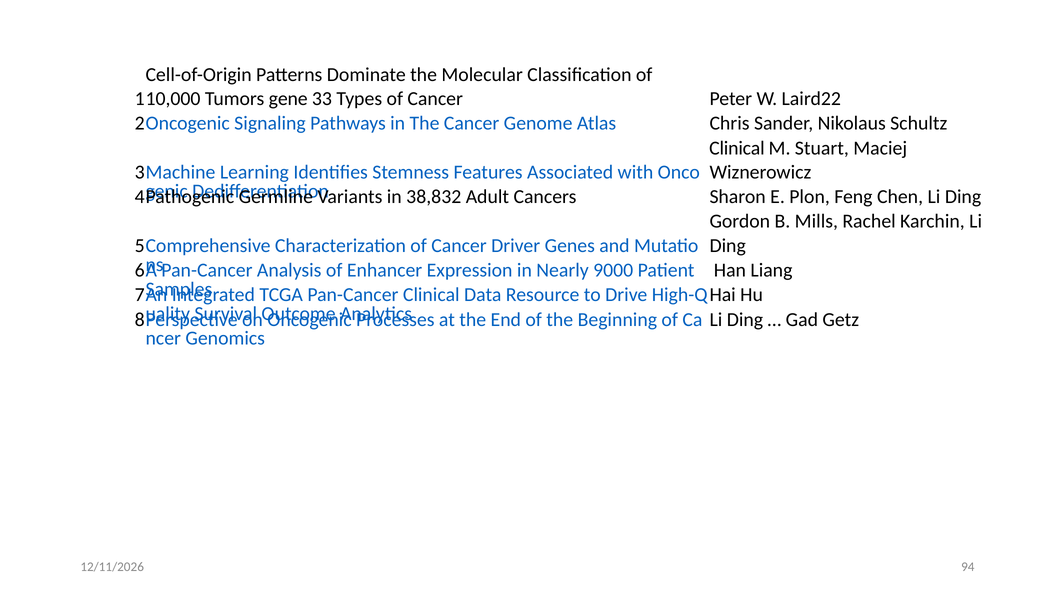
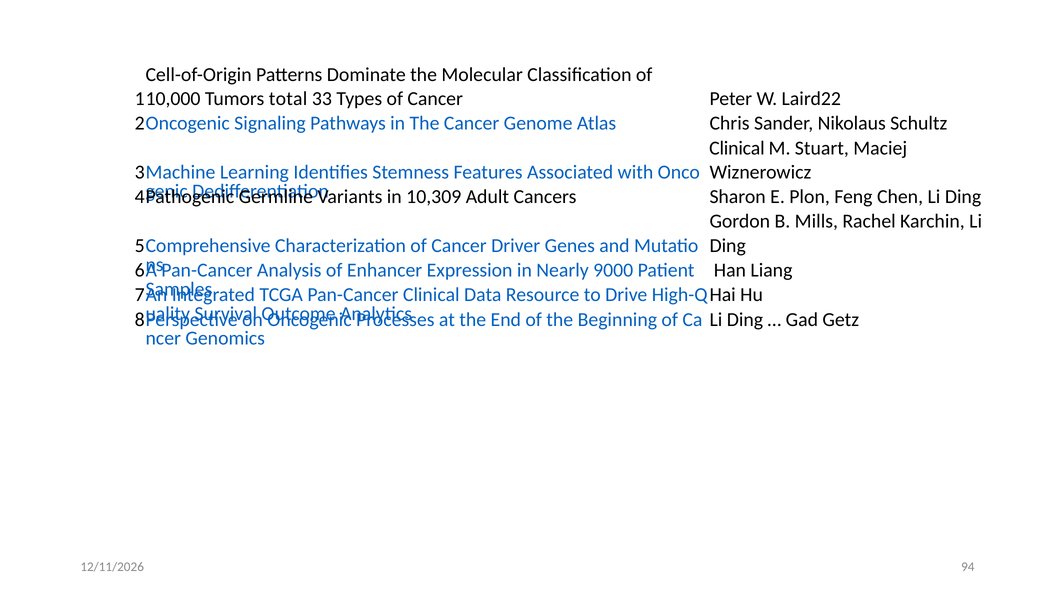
gene: gene -> total (288, 99)
38,832: 38,832 -> 10,309 (434, 197)
